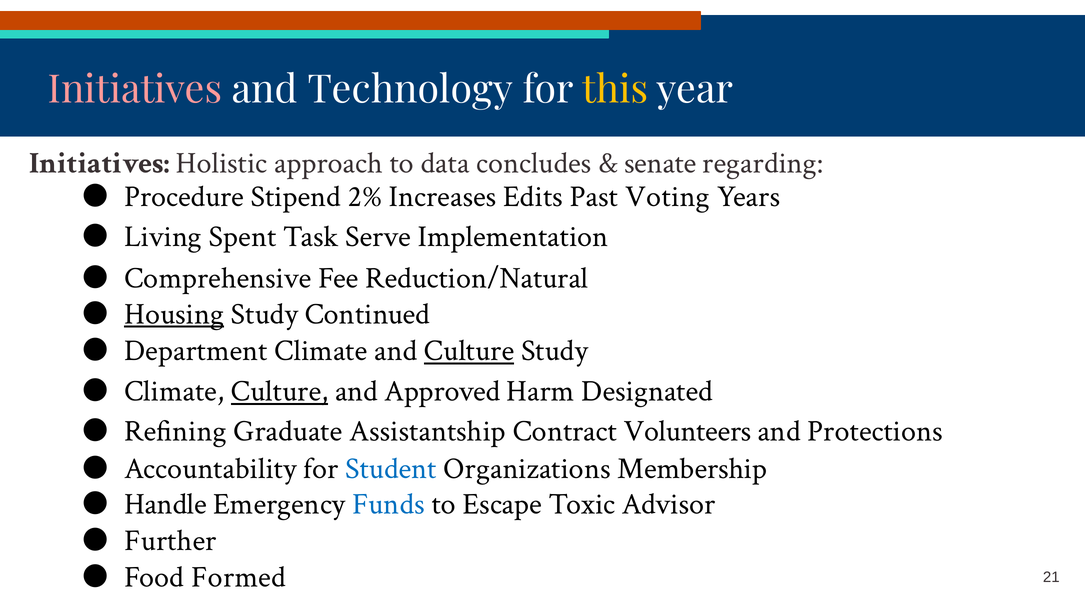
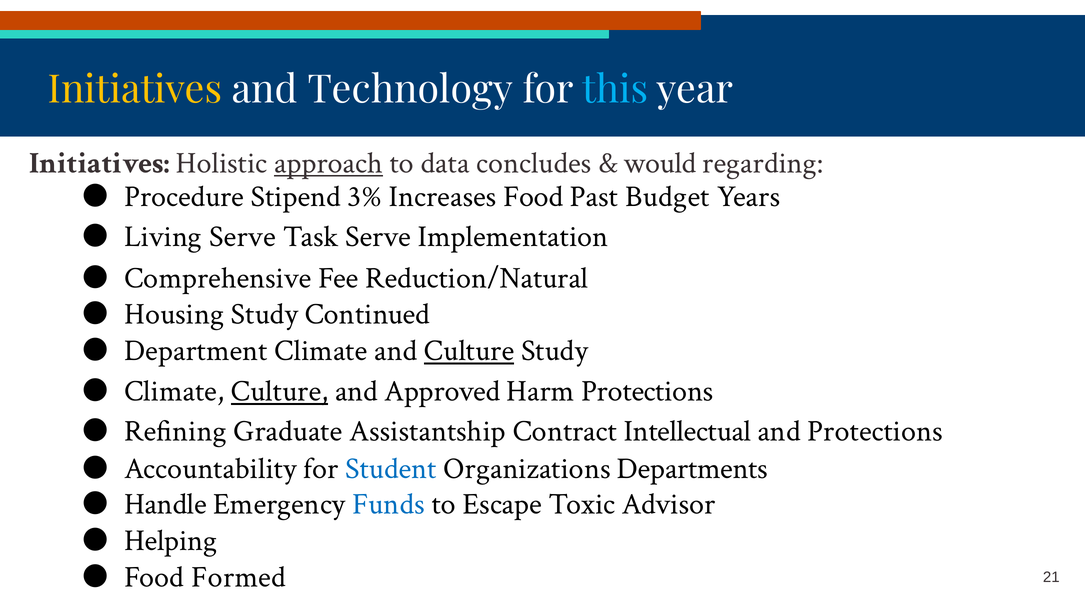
Initiatives colour: pink -> yellow (135, 90)
this colour: yellow -> light blue (615, 90)
approach underline: none -> present (329, 163)
senate: senate -> would (660, 163)
2%: 2% -> 3% (365, 196)
Increases Edits: Edits -> Food (533, 196)
Voting: Voting -> Budget (667, 196)
Living Spent: Spent -> Serve (242, 236)
Housing underline: present -> none (174, 314)
Harm Designated: Designated -> Protections (647, 391)
Volunteers: Volunteers -> Intellectual (688, 431)
Membership: Membership -> Departments (692, 468)
Further: Further -> Helping (171, 541)
